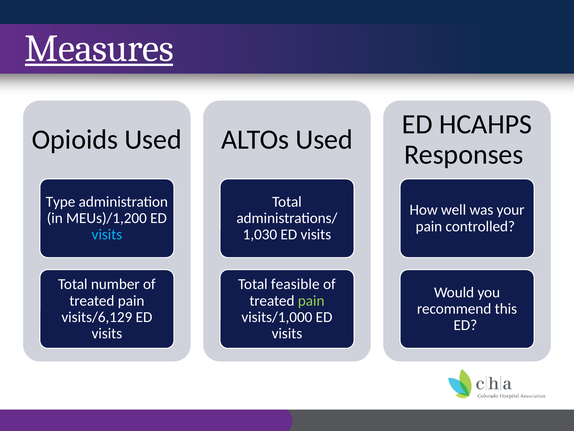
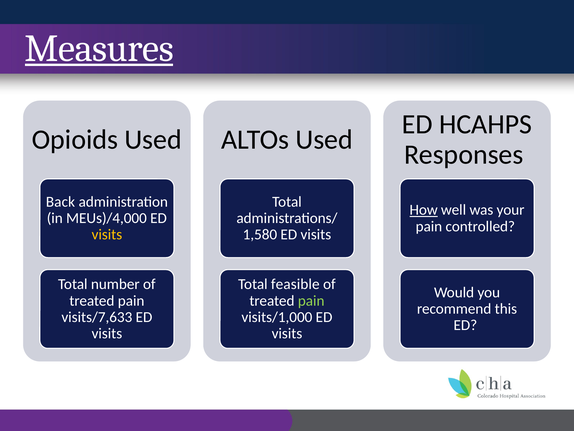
Type: Type -> Back (60, 202)
How underline: none -> present (424, 210)
MEUs)/1,200: MEUs)/1,200 -> MEUs)/4,000 (106, 218)
visits colour: light blue -> yellow (107, 234)
1,030: 1,030 -> 1,580 (260, 234)
visits/6,129: visits/6,129 -> visits/7,633 (97, 317)
